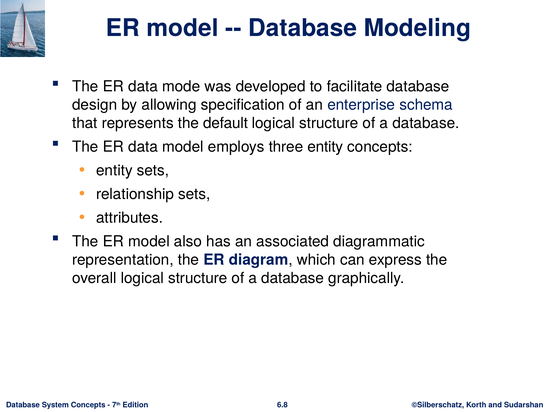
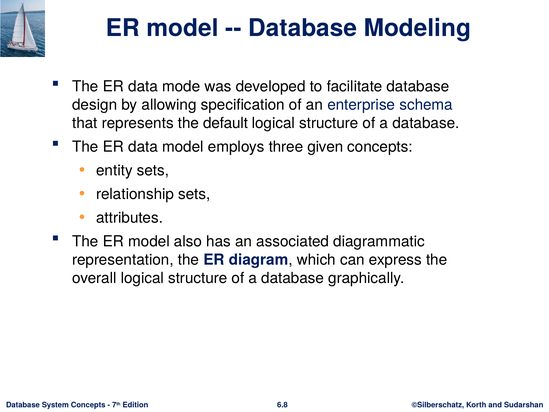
three entity: entity -> given (325, 147)
